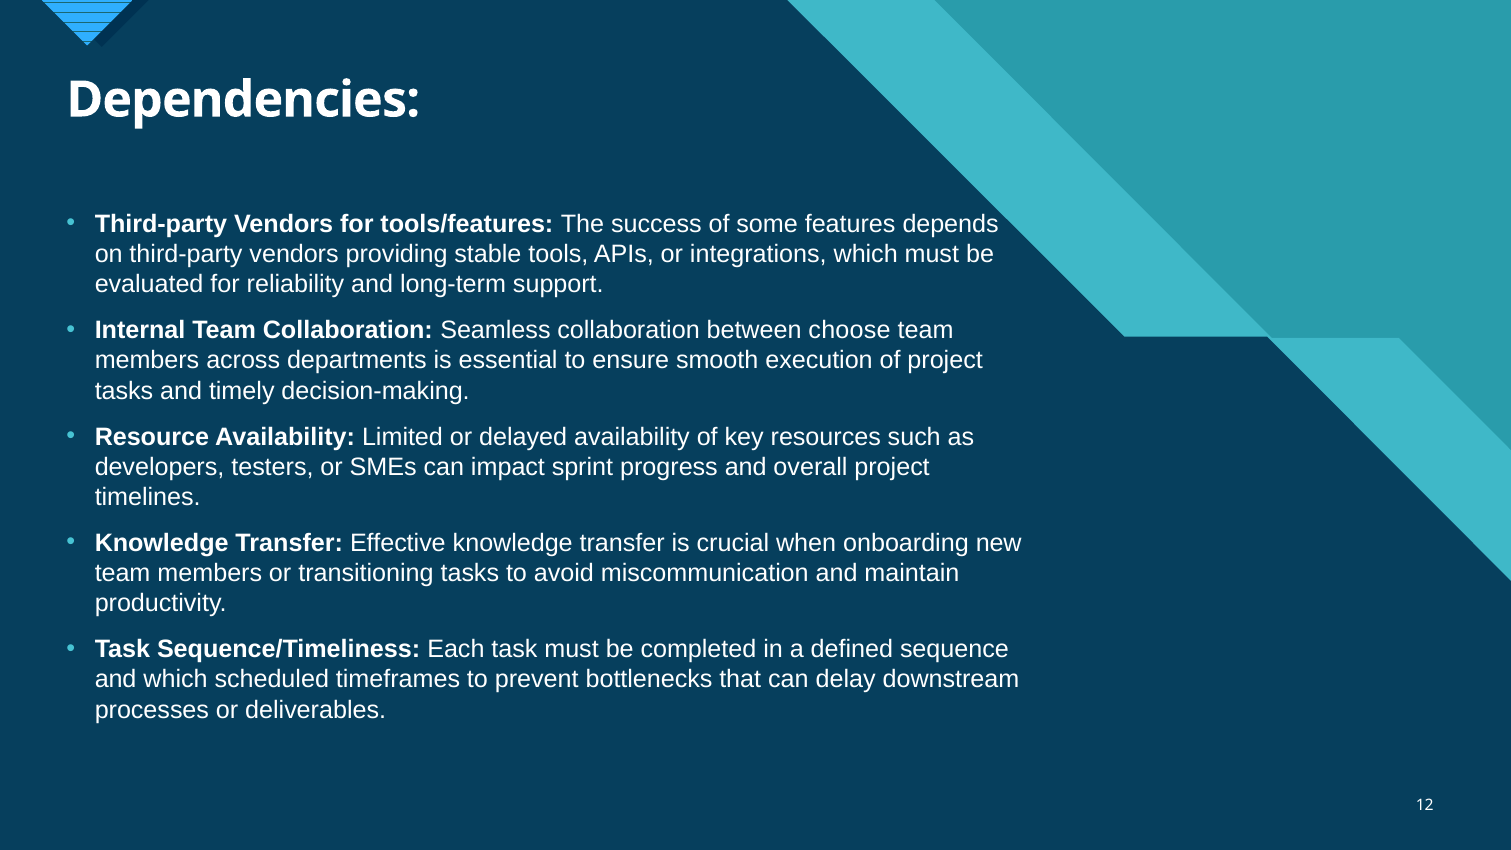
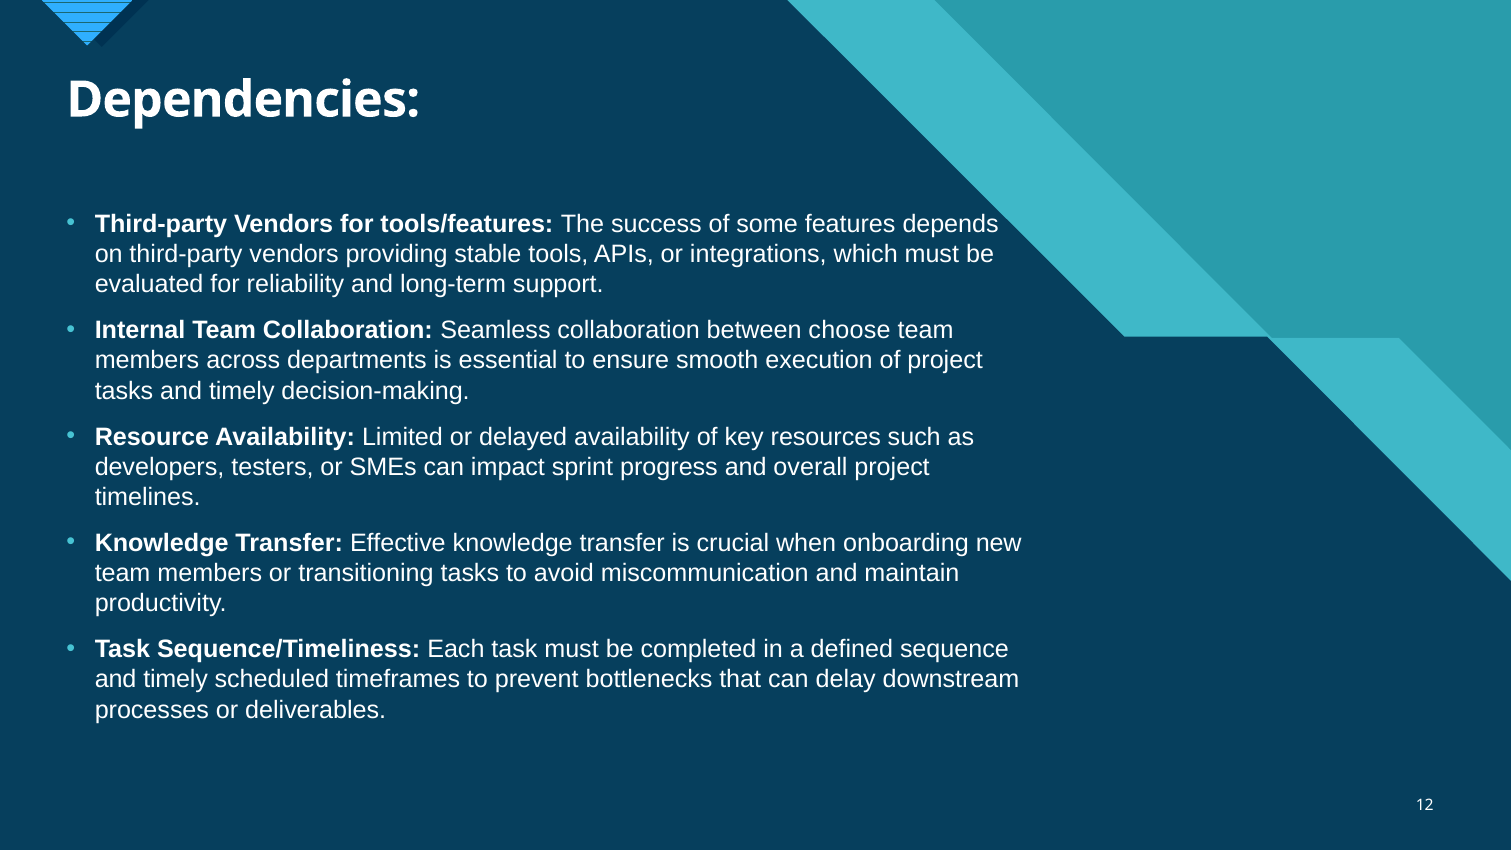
which: which -> timely (176, 680)
